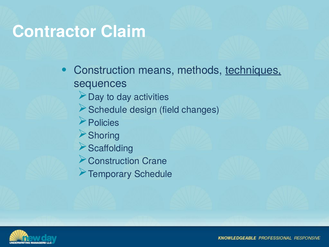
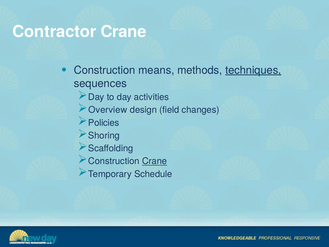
Contractor Claim: Claim -> Crane (124, 32)
Schedule: Schedule -> Overview (108, 110)
Crane underline: none -> present (155, 161)
